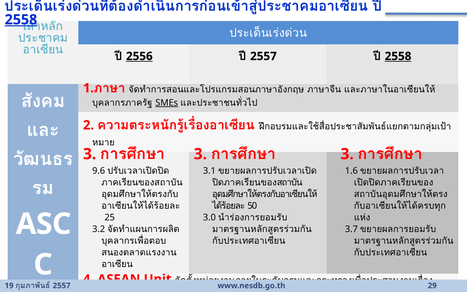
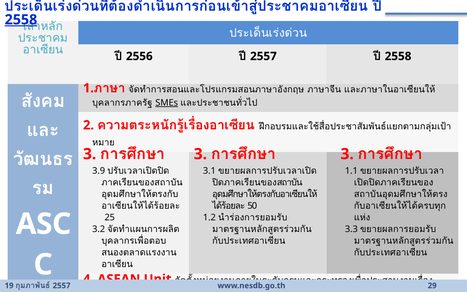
2556 underline: present -> none (139, 56)
2558 underline: present -> none (398, 56)
9.6: 9.6 -> 3.9 (99, 171)
1.6: 1.6 -> 1.1 (351, 171)
3.0: 3.0 -> 1.2 (209, 217)
3.7: 3.7 -> 3.3 (351, 229)
